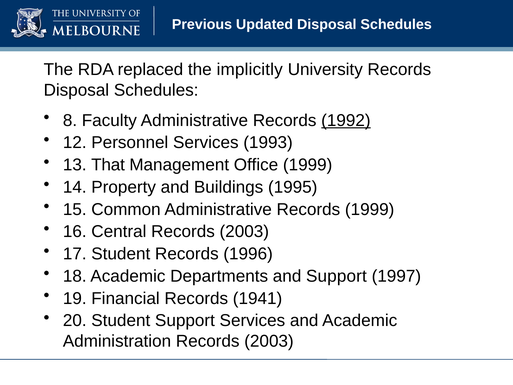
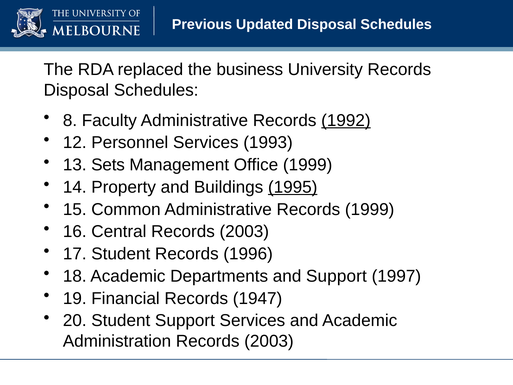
implicitly: implicitly -> business (250, 70)
That: That -> Sets (108, 165)
1995 underline: none -> present (293, 187)
1941: 1941 -> 1947 (258, 298)
